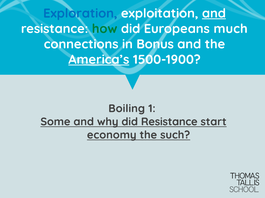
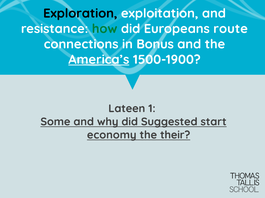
Exploration colour: blue -> black (80, 13)
and underline: present -> none (214, 13)
much: much -> route (231, 29)
Boiling: Boiling -> Lateen (127, 109)
did Resistance: Resistance -> Suggested (169, 122)
such: such -> their (175, 135)
